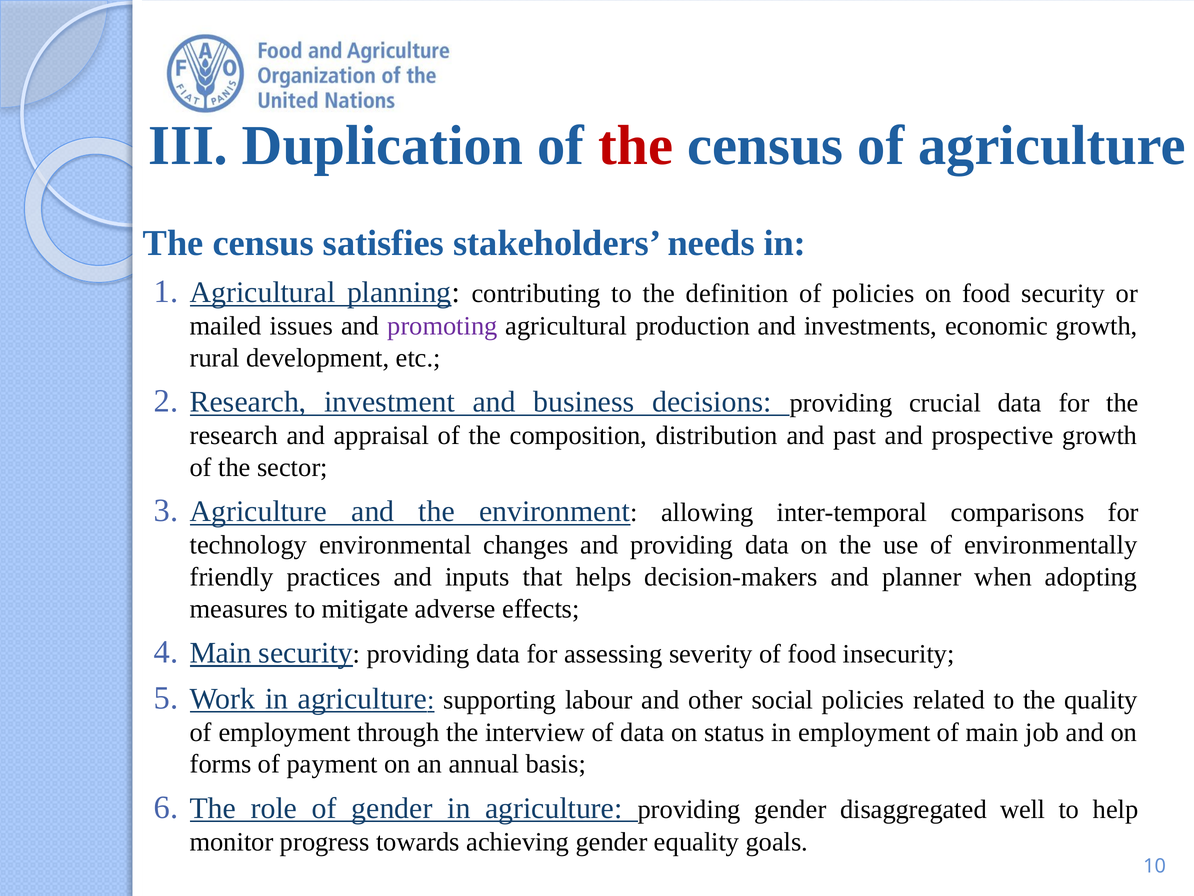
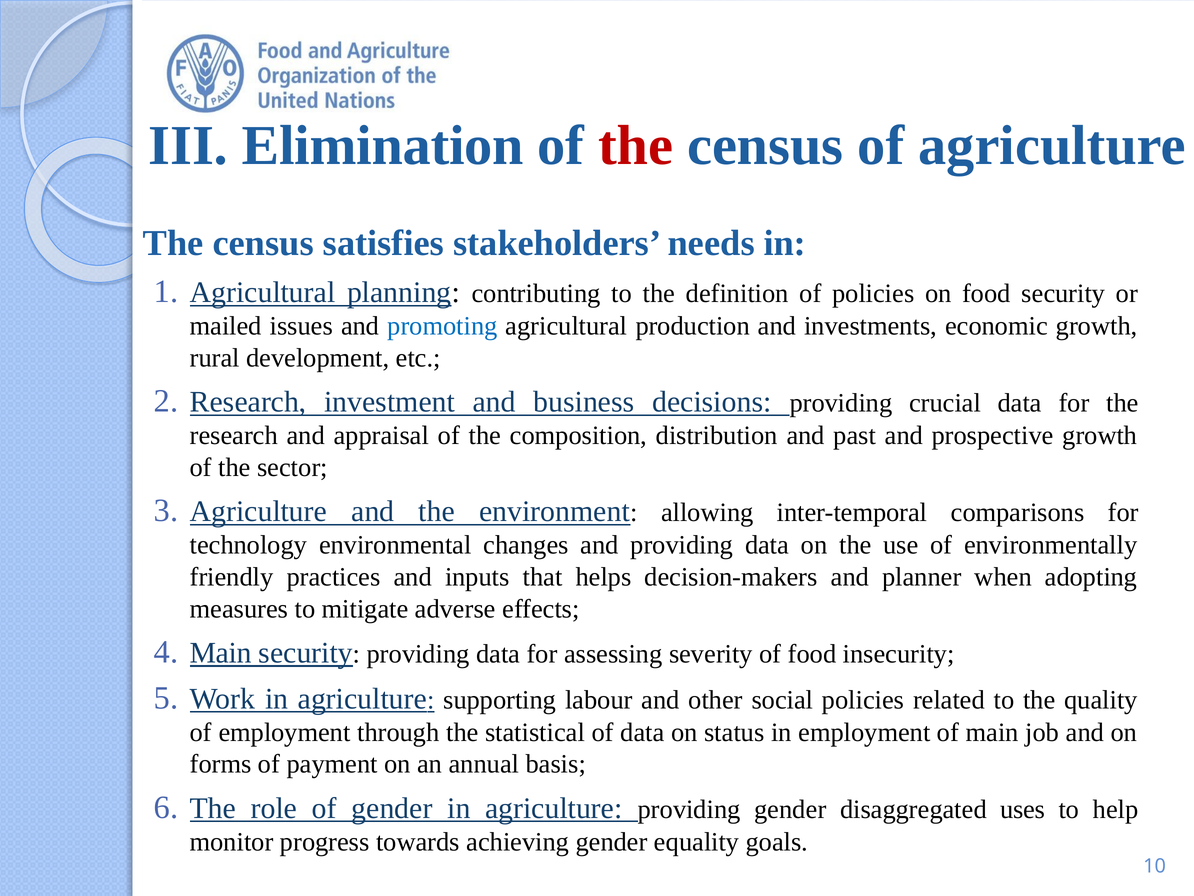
Duplication: Duplication -> Elimination (383, 146)
promoting colour: purple -> blue (442, 326)
interview: interview -> statistical (535, 732)
well: well -> uses (1023, 809)
